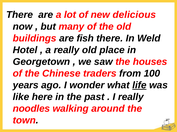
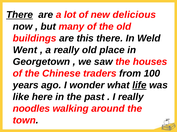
There underline: none -> present (20, 15)
fish: fish -> this (85, 38)
Hotel: Hotel -> Went (25, 50)
